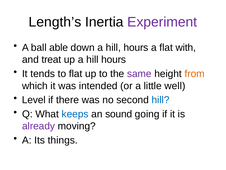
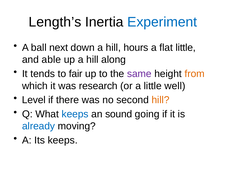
Experiment colour: purple -> blue (162, 22)
able: able -> next (59, 47)
flat with: with -> little (186, 47)
treat: treat -> able (51, 59)
up a hill hours: hours -> along (114, 59)
to flat: flat -> fair (76, 74)
intended: intended -> research (98, 86)
hill colour: blue -> orange (161, 100)
already colour: purple -> blue (39, 126)
Its things: things -> keeps (63, 140)
